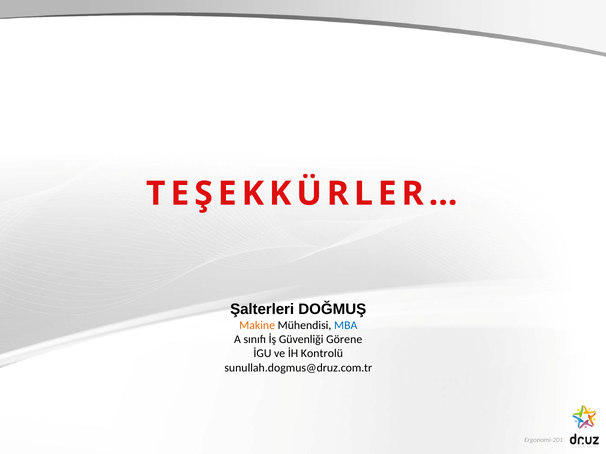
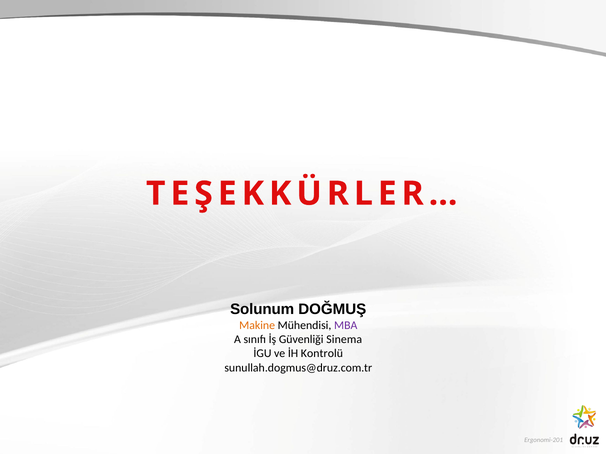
Şalterleri: Şalterleri -> Solunum (262, 310)
MBA colour: blue -> purple (346, 326)
Görene: Görene -> Sinema (344, 340)
